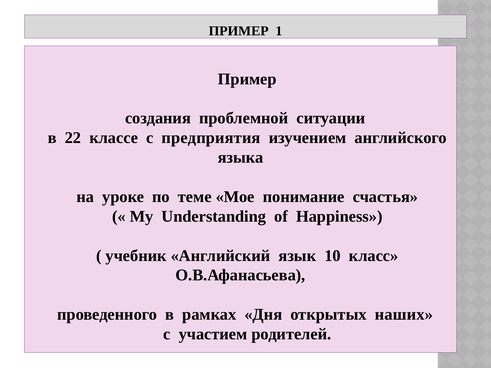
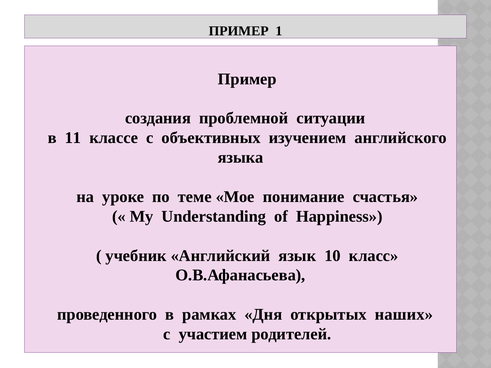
22: 22 -> 11 (73, 138)
предприятия: предприятия -> объективных (211, 138)
